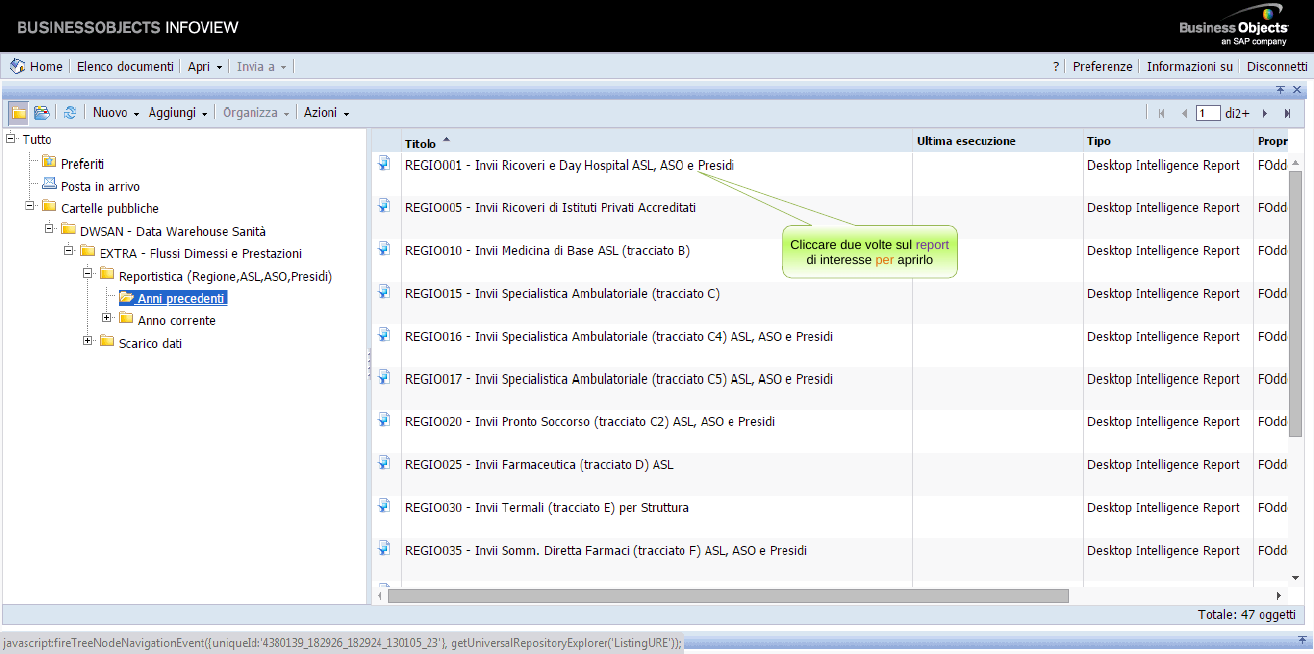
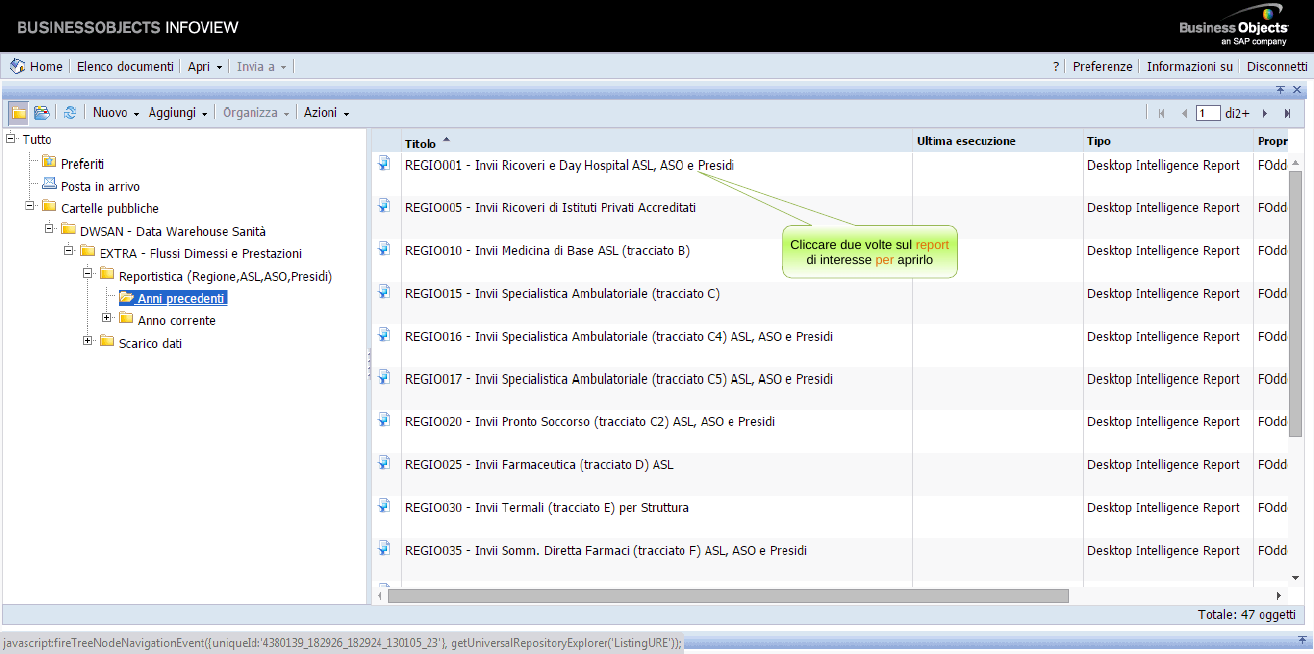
report colour: purple -> orange (933, 245)
